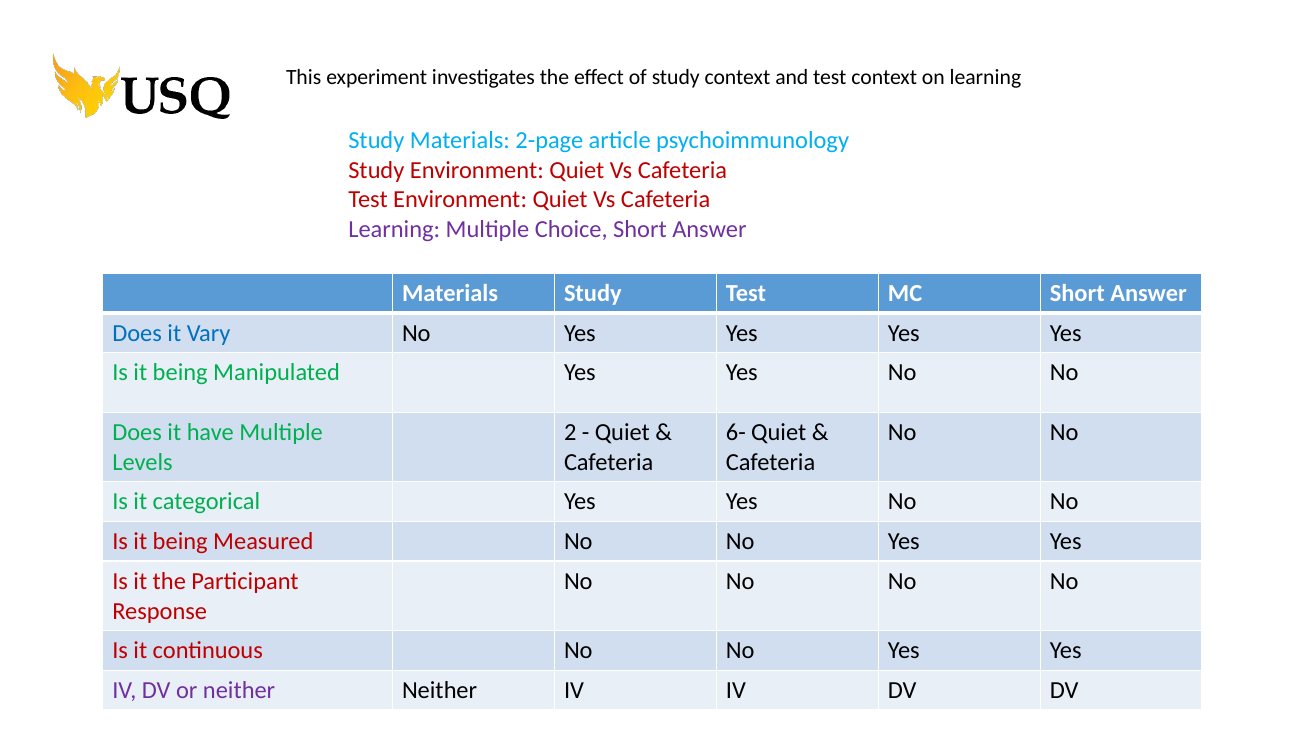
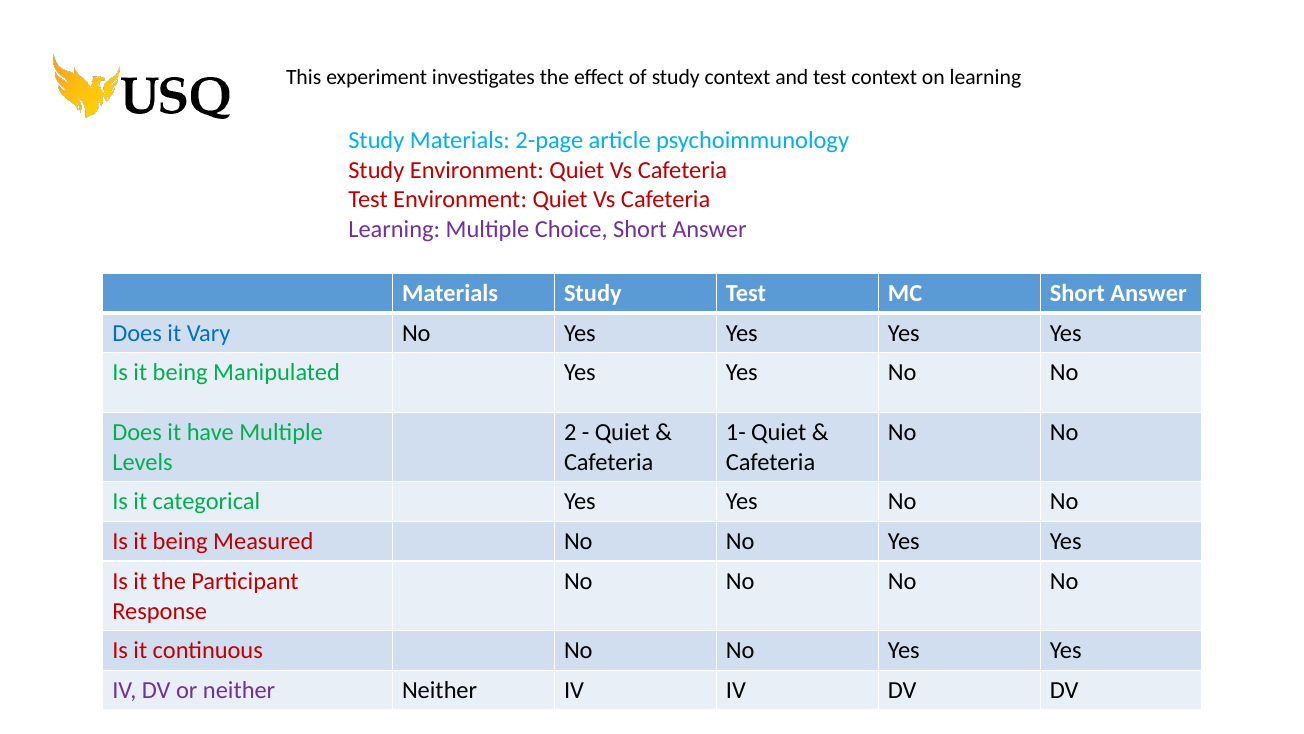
6-: 6- -> 1- (736, 432)
